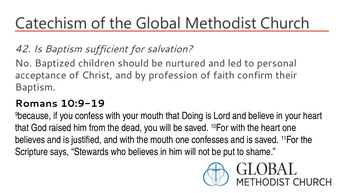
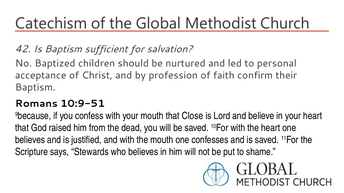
10:9-19: 10:9-19 -> 10:9-51 (83, 104)
Doing: Doing -> Close (192, 116)
